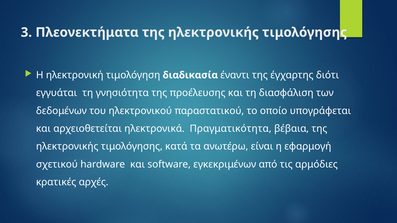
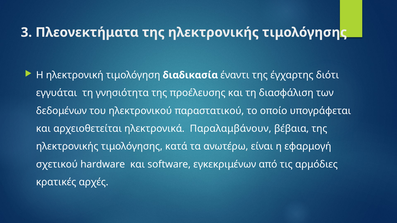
Πραγματικότητα: Πραγματικότητα -> Παραλαμβάνουν (231, 129)
